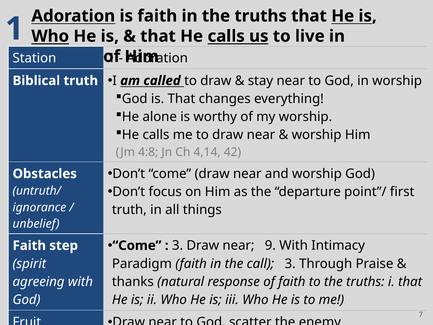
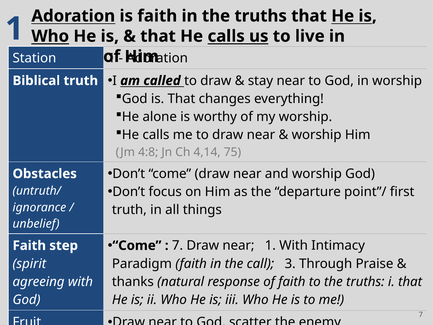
42: 42 -> 75 (232, 152)
3: 3 -> 7 (178, 245)
near 9: 9 -> 1 (270, 245)
